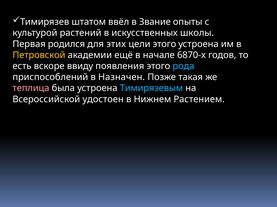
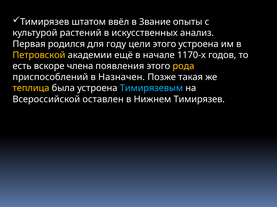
школы: школы -> анализ (197, 33)
этих: этих -> году (116, 44)
6870-х: 6870-х -> 1170-х (191, 55)
ввиду: ввиду -> члена (80, 66)
рода colour: light blue -> yellow (183, 66)
теплица colour: pink -> yellow (31, 88)
удостоен: удостоен -> оставлен (103, 100)
Нижнем Растением: Растением -> Тимирязев (199, 100)
